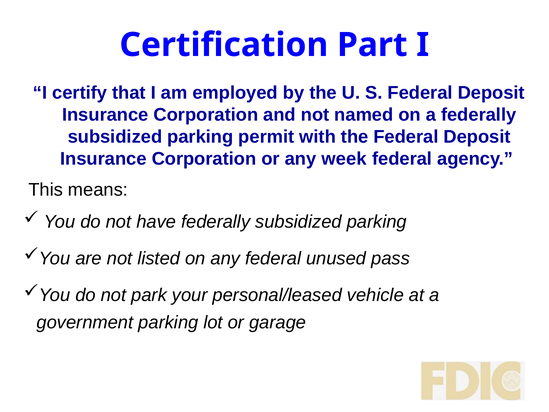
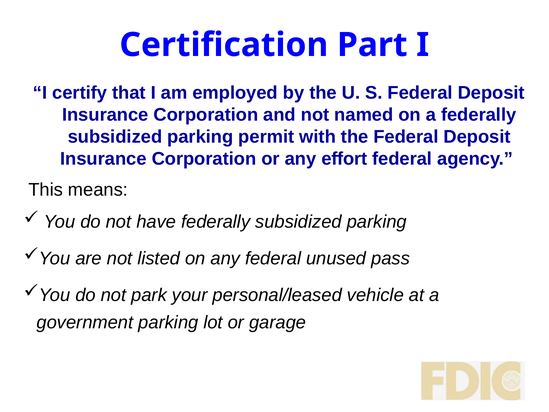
week: week -> effort (344, 159)
